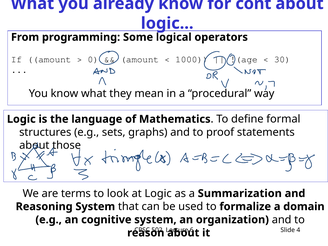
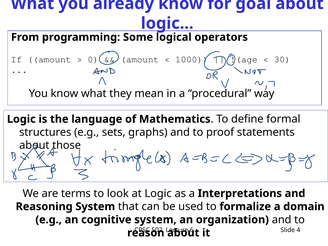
cont: cont -> goal (253, 4)
Summarization: Summarization -> Interpretations (240, 193)
